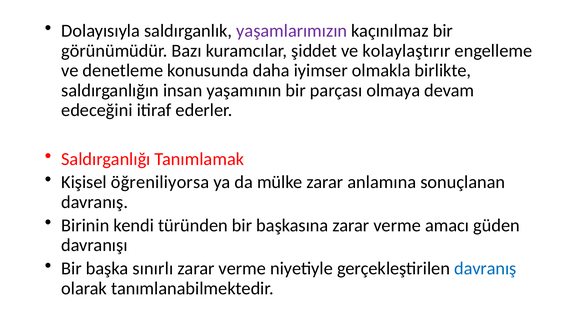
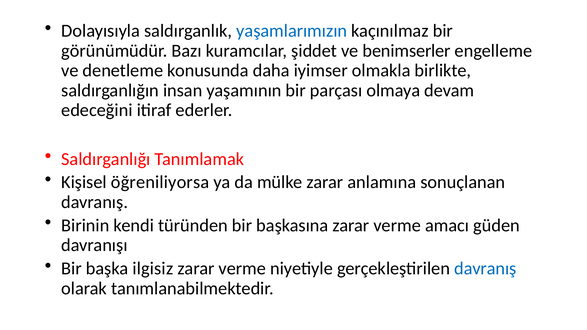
yaşamlarımızın colour: purple -> blue (292, 31)
kolaylaştırır: kolaylaştırır -> benimserler (407, 51)
sınırlı: sınırlı -> ilgisiz (153, 269)
